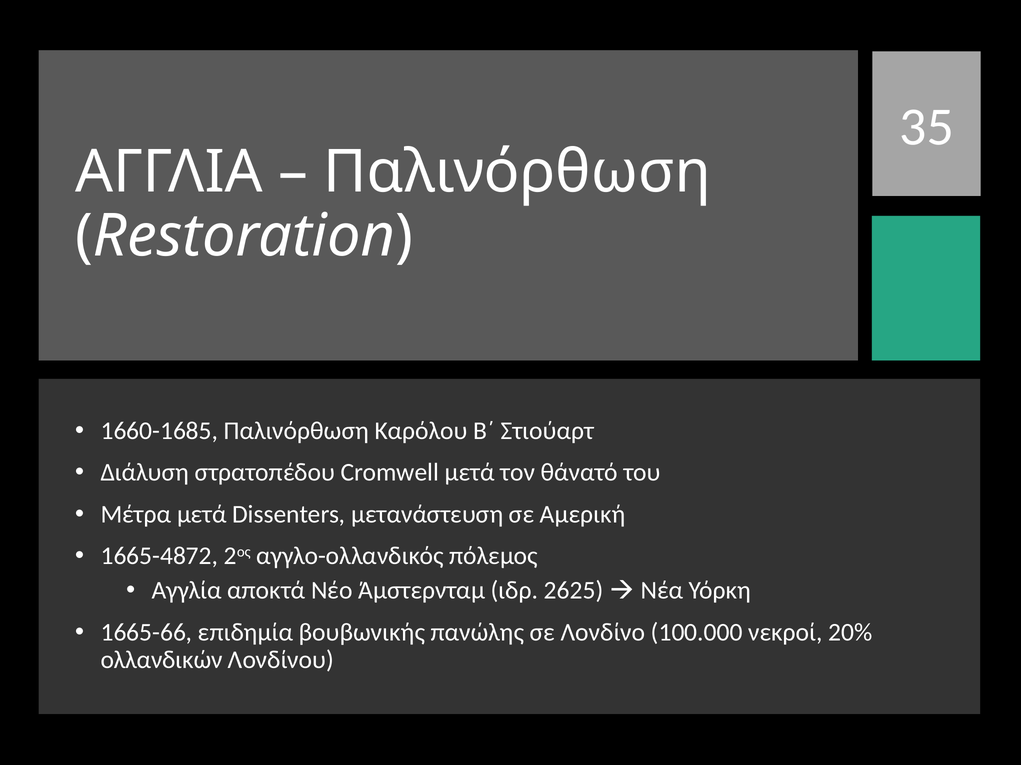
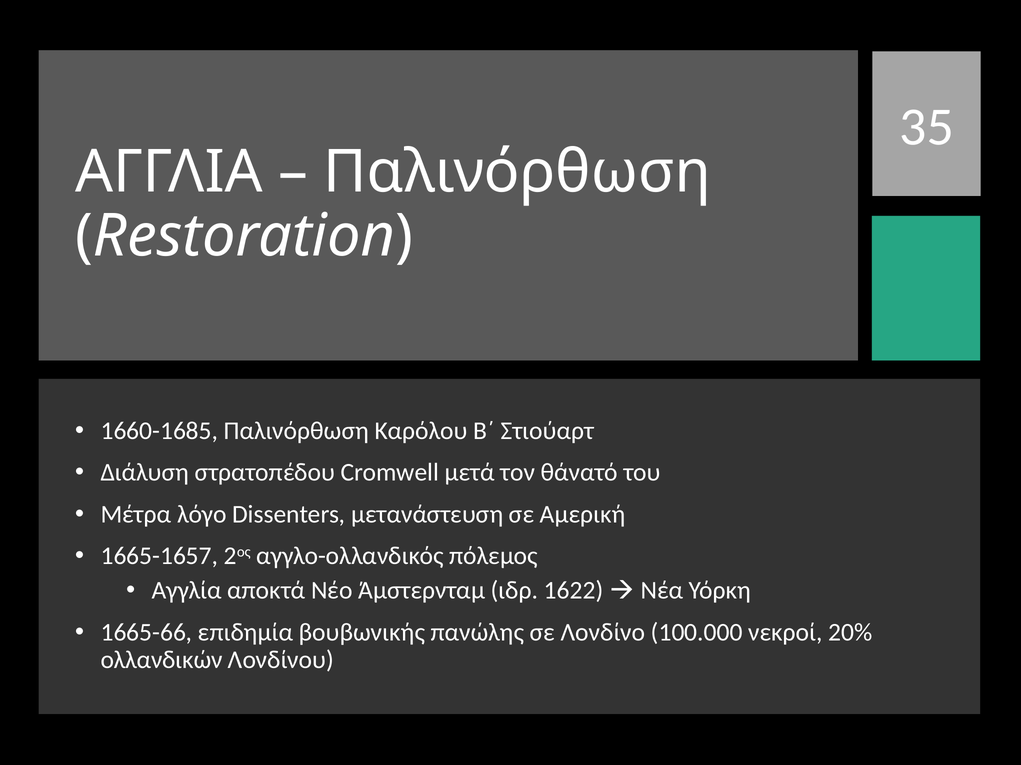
Μέτρα μετά: μετά -> λόγο (202, 515)
1665-4872: 1665-4872 -> 1665-1657 (159, 556)
2625: 2625 -> 1622 (574, 591)
